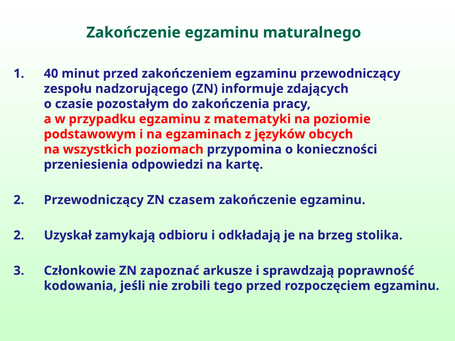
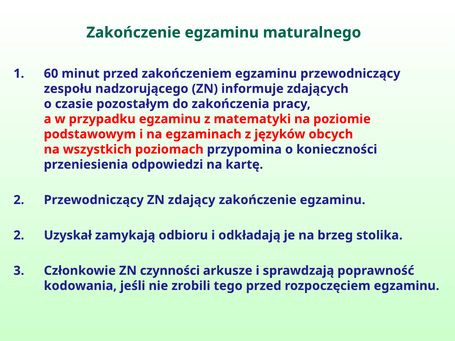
40: 40 -> 60 (51, 74)
czasem: czasem -> zdający (192, 200)
zapoznać: zapoznać -> czynności (170, 271)
